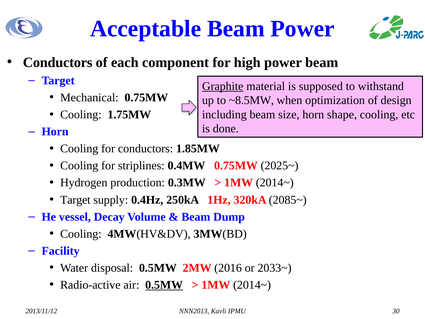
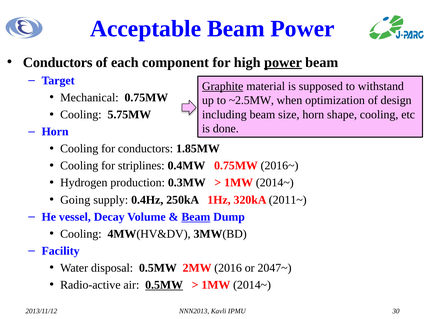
power underline: none -> present (283, 62)
~8.5MW: ~8.5MW -> ~2.5MW (251, 100)
1.75MW: 1.75MW -> 5.75MW (129, 115)
2025~: 2025~ -> 2016~ (280, 166)
Target: Target -> Going (75, 200)
2085~: 2085~ -> 2011~ (288, 200)
Beam underline: none -> present (196, 217)
2033~: 2033~ -> 2047~ (275, 268)
